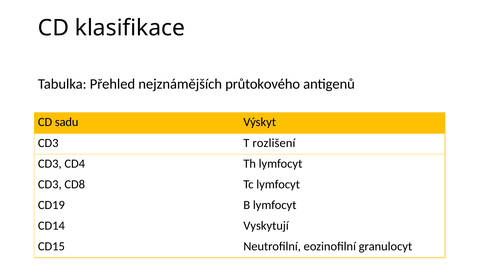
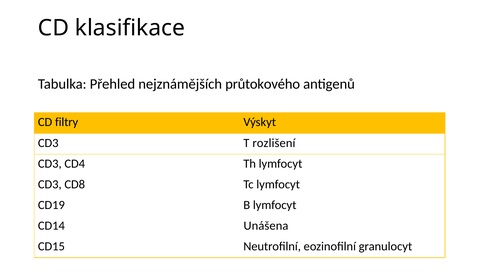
sadu: sadu -> filtry (67, 122)
Vyskytují: Vyskytují -> Unášena (266, 226)
